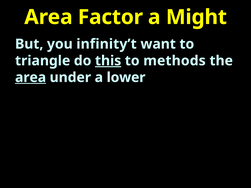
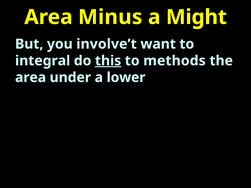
Factor: Factor -> Minus (110, 17)
infinity’t: infinity’t -> involve’t (107, 44)
triangle: triangle -> integral (43, 61)
area underline: present -> none (31, 78)
